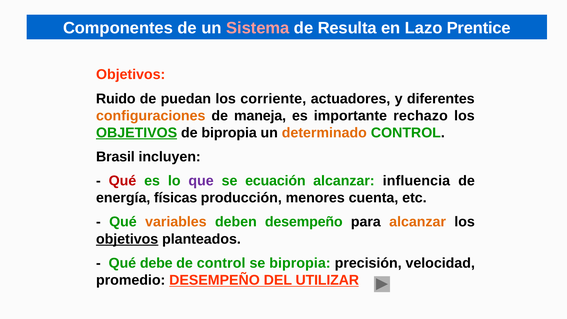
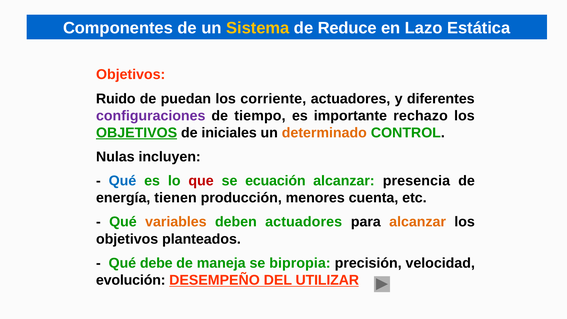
Sistema colour: pink -> yellow (258, 28)
Resulta: Resulta -> Reduce (347, 28)
Prentice: Prentice -> Estática (479, 28)
configuraciones colour: orange -> purple (151, 116)
maneja: maneja -> tiempo (260, 116)
de bipropia: bipropia -> iniciales (229, 133)
Brasil: Brasil -> Nulas (115, 157)
Qué colour: red -> blue (122, 181)
que colour: purple -> red (201, 181)
influencia: influencia -> presencia (416, 181)
físicas: físicas -> tienen (175, 198)
deben desempeño: desempeño -> actuadores (304, 222)
objetivos underline: present -> none (127, 239)
de control: control -> maneja (221, 263)
promedio: promedio -> evolución (131, 280)
